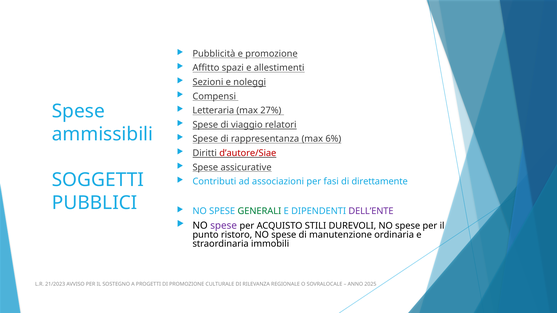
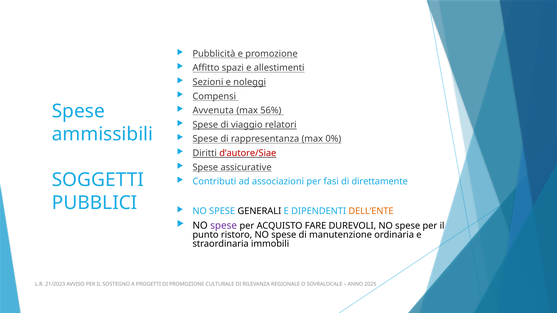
Letteraria: Letteraria -> Avvenuta (213, 111)
27%: 27% -> 56% (271, 111)
6%: 6% -> 0% (333, 139)
GENERALI colour: green -> black (259, 211)
DELL’ENTE colour: purple -> orange (371, 211)
STILI: STILI -> FARE (316, 226)
